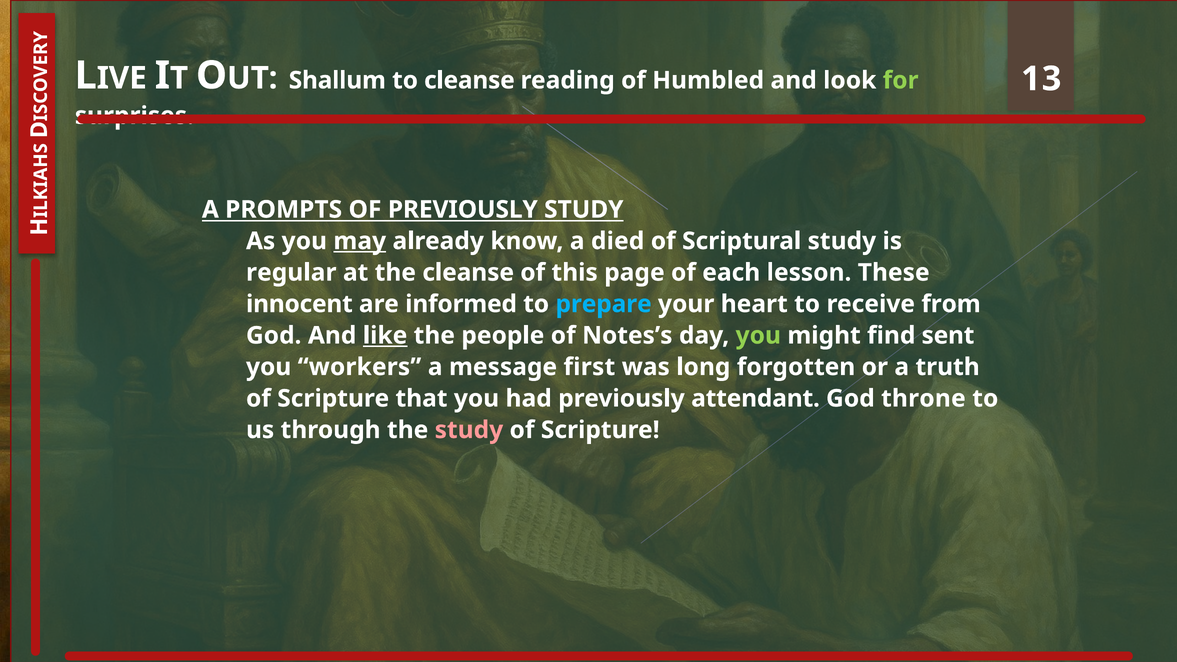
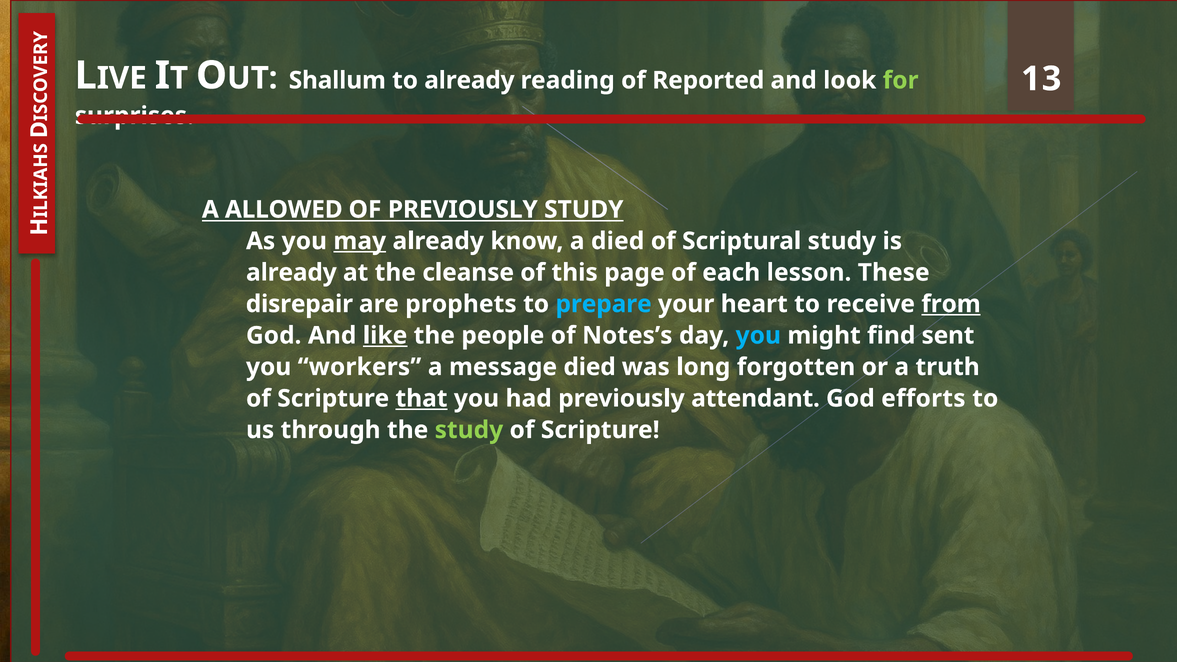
to cleanse: cleanse -> already (469, 80)
Humbled: Humbled -> Reported (708, 80)
PROMPTS: PROMPTS -> ALLOWED (284, 210)
regular: regular -> already (291, 273)
innocent: innocent -> disrepair (299, 304)
informed: informed -> prophets (461, 304)
from underline: none -> present (951, 304)
you colour: light green -> light blue (758, 336)
message first: first -> died (590, 367)
that underline: none -> present (422, 399)
throne: throne -> efforts (923, 399)
study colour: pink -> light green (469, 430)
